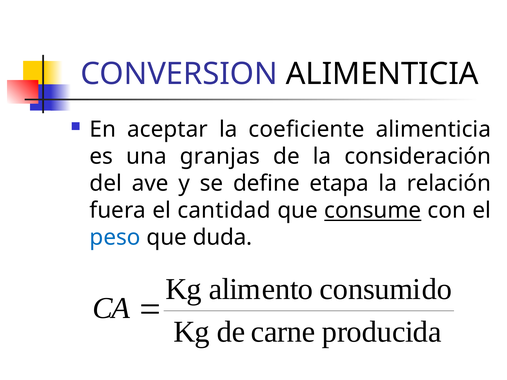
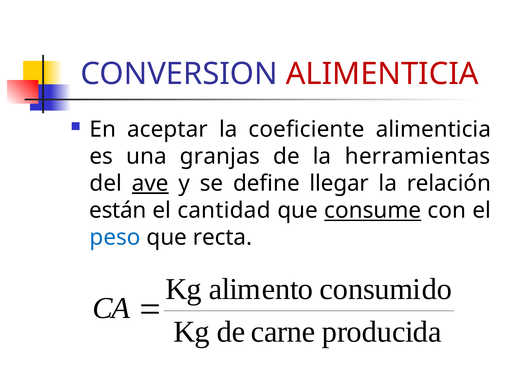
ALIMENTICIA colour: black -> red (382, 74)
consideración: consideración -> herramientas (418, 157)
ave underline: none -> present (150, 184)
etapa: etapa -> llegar (339, 184)
fuera: fuera -> están (118, 211)
duda: duda -> recta (222, 238)
